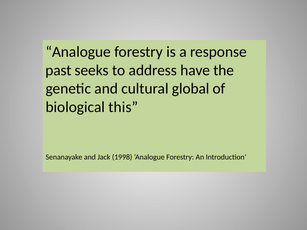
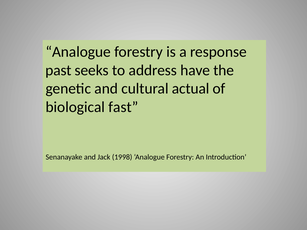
global: global -> actual (191, 89)
this: this -> fast (123, 107)
